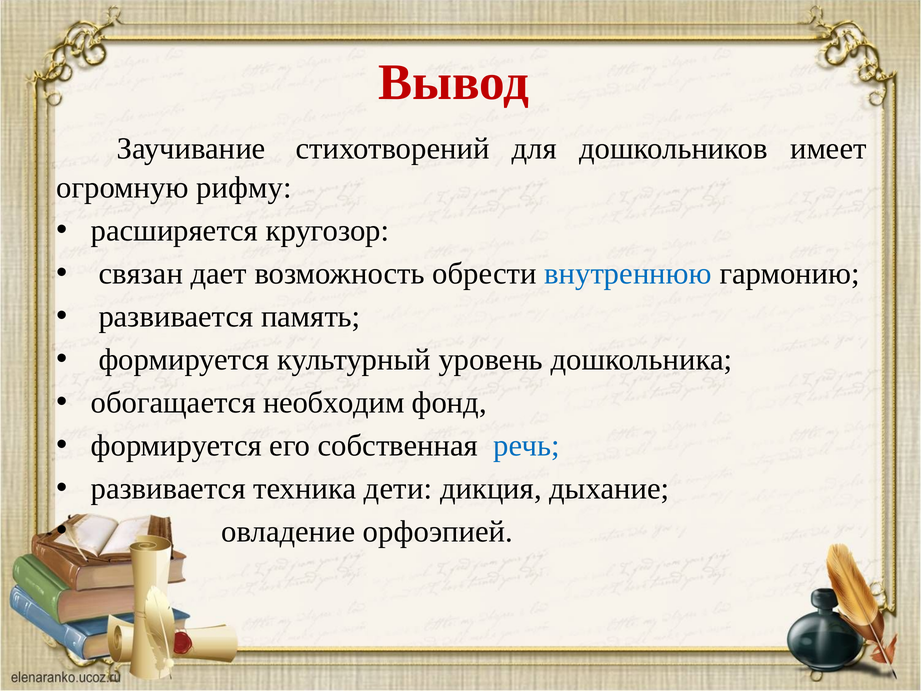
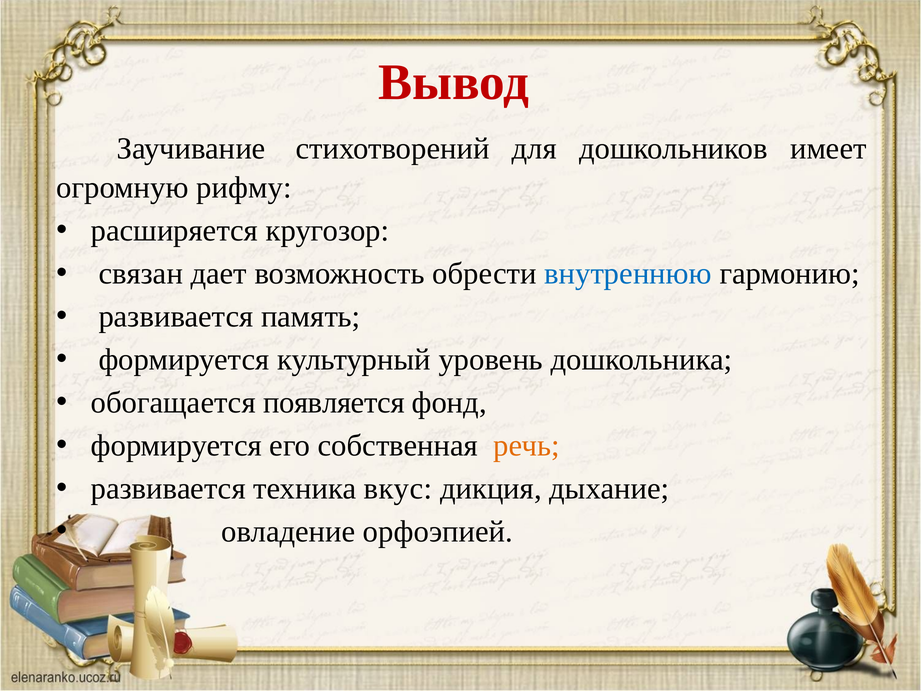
необходим: необходим -> появляется (334, 402)
речь colour: blue -> orange (526, 445)
дети: дети -> вкус (398, 488)
